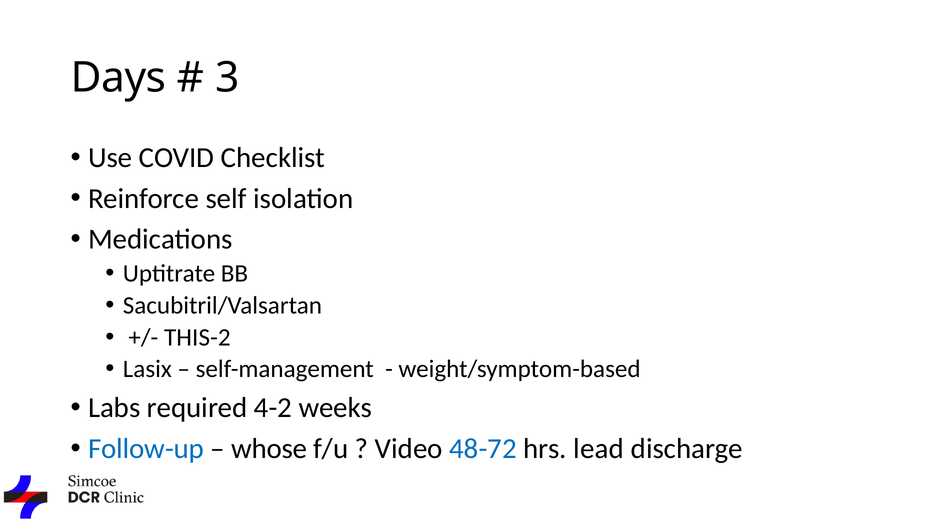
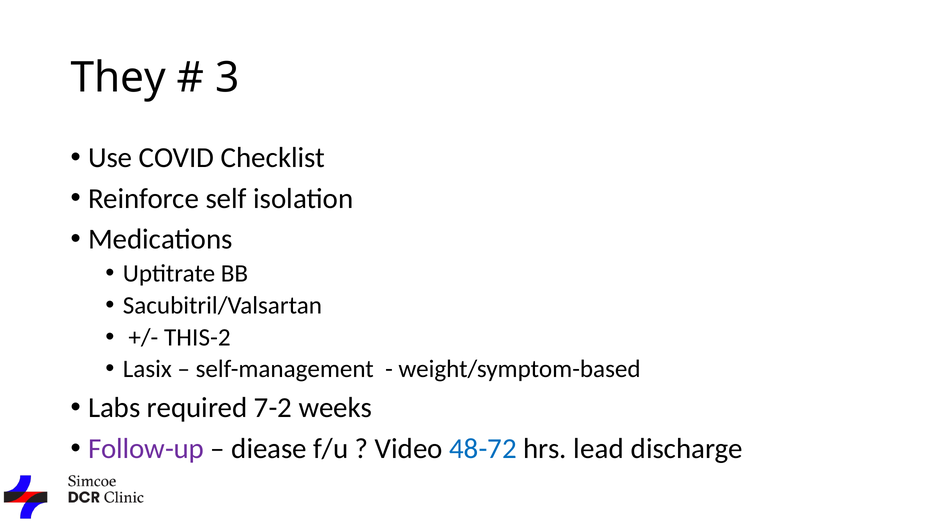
Days: Days -> They (118, 78)
4-2: 4-2 -> 7-2 (273, 408)
Follow-up colour: blue -> purple (146, 449)
whose: whose -> diease (269, 449)
